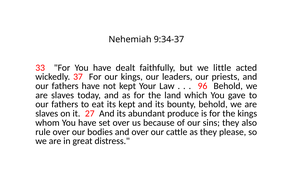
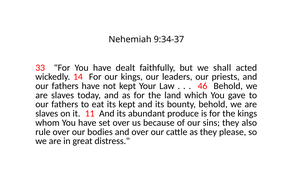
little: little -> shall (222, 68)
37: 37 -> 14 (78, 77)
96: 96 -> 46 (203, 86)
27: 27 -> 11 (90, 113)
